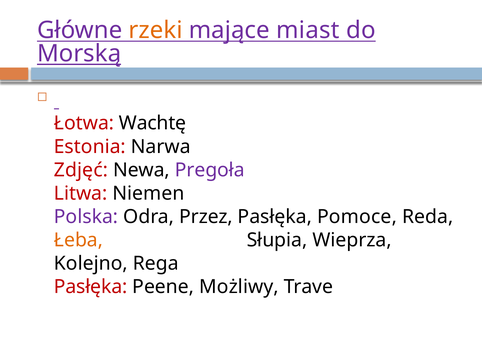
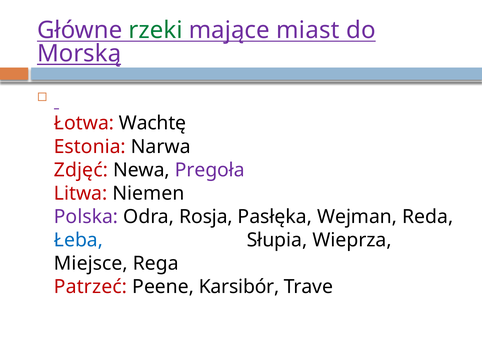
rzeki colour: orange -> green (156, 30)
Przez: Przez -> Rosja (206, 216)
Pomoce: Pomoce -> Wejman (357, 216)
Łeba colour: orange -> blue (78, 240)
Kolejno: Kolejno -> Miejsce (91, 263)
Pasłęka: Pasłęka -> Patrzeć (90, 286)
Możliwy: Możliwy -> Karsibór (239, 286)
